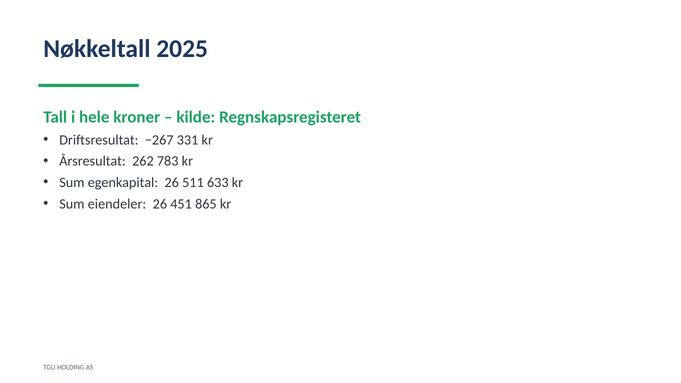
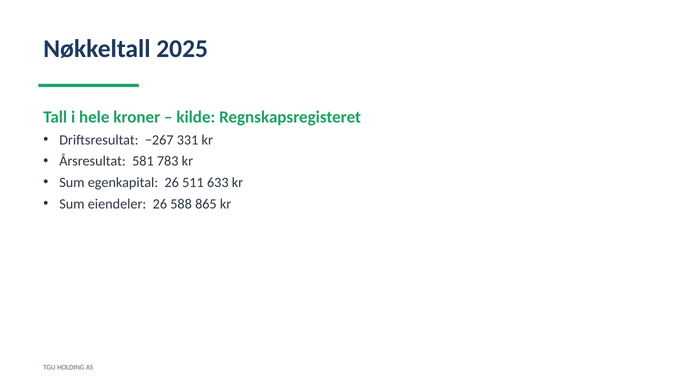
262: 262 -> 581 (143, 161)
451: 451 -> 588 (181, 204)
